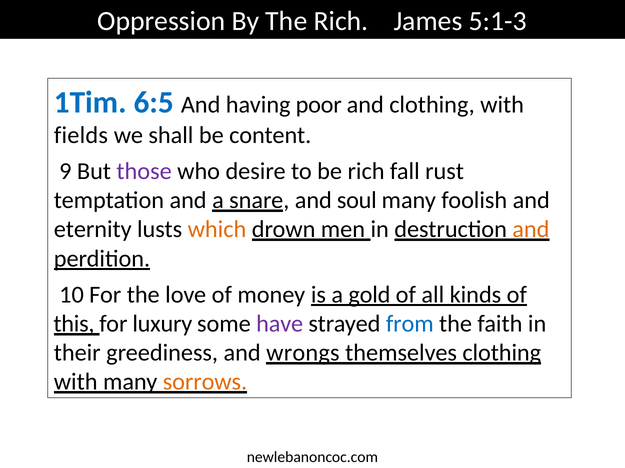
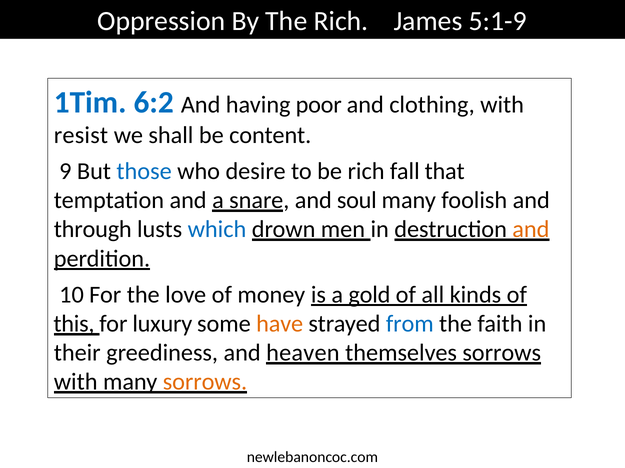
5:1-3: 5:1-3 -> 5:1-9 (498, 21)
6:5: 6:5 -> 6:2 (154, 102)
fields: fields -> resist (81, 135)
those colour: purple -> blue (144, 171)
rust: rust -> that (445, 171)
eternity: eternity -> through (93, 230)
which colour: orange -> blue (217, 230)
have colour: purple -> orange (280, 324)
wrongs: wrongs -> heaven (303, 353)
themselves clothing: clothing -> sorrows (502, 353)
